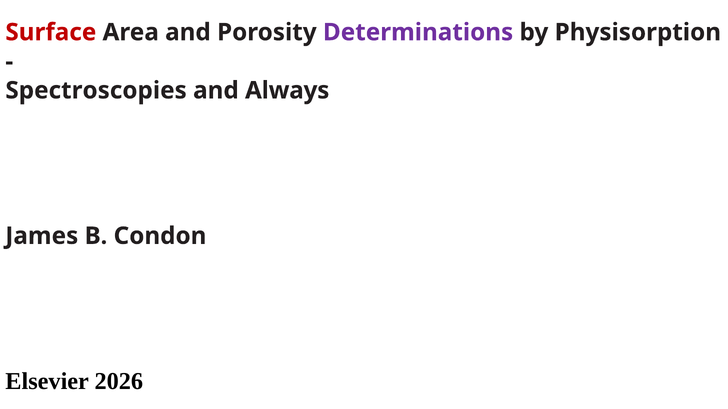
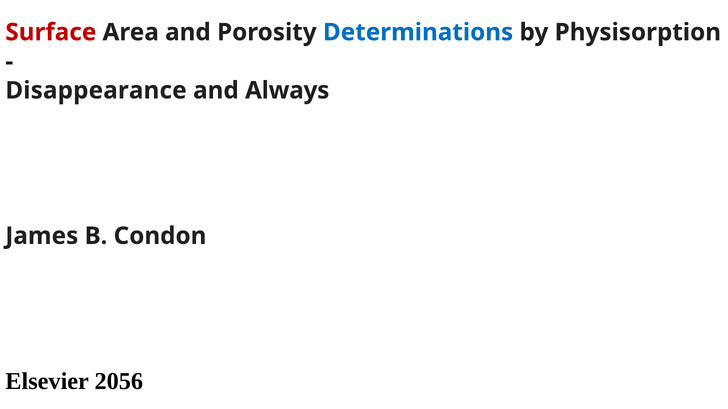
Determinations colour: purple -> blue (418, 32)
Spectroscopies: Spectroscopies -> Disappearance (96, 91)
2026: 2026 -> 2056 (119, 382)
